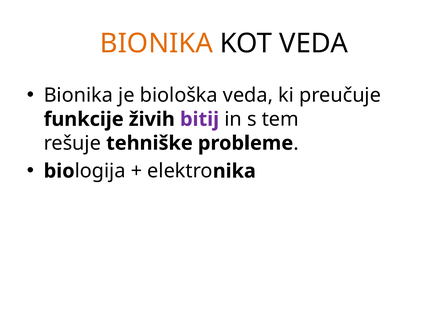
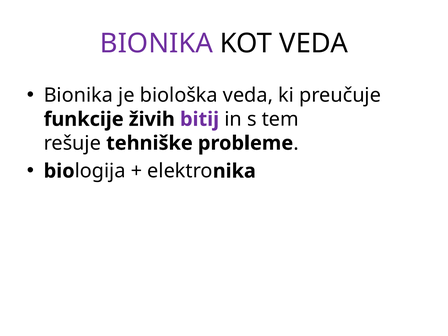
BIONIKA colour: orange -> purple (156, 43)
